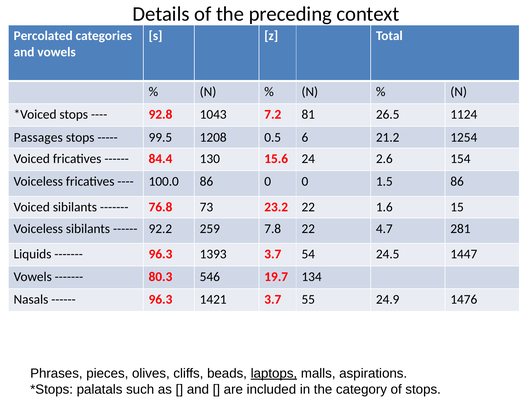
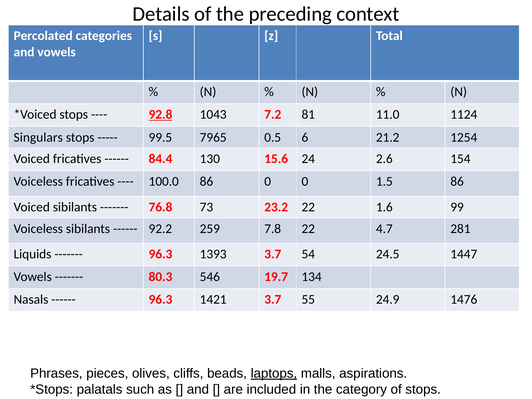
92.8 underline: none -> present (160, 115)
26.5: 26.5 -> 11.0 (388, 115)
Passages: Passages -> Singulars (38, 137)
1208: 1208 -> 7965 (213, 137)
15: 15 -> 99 (457, 207)
